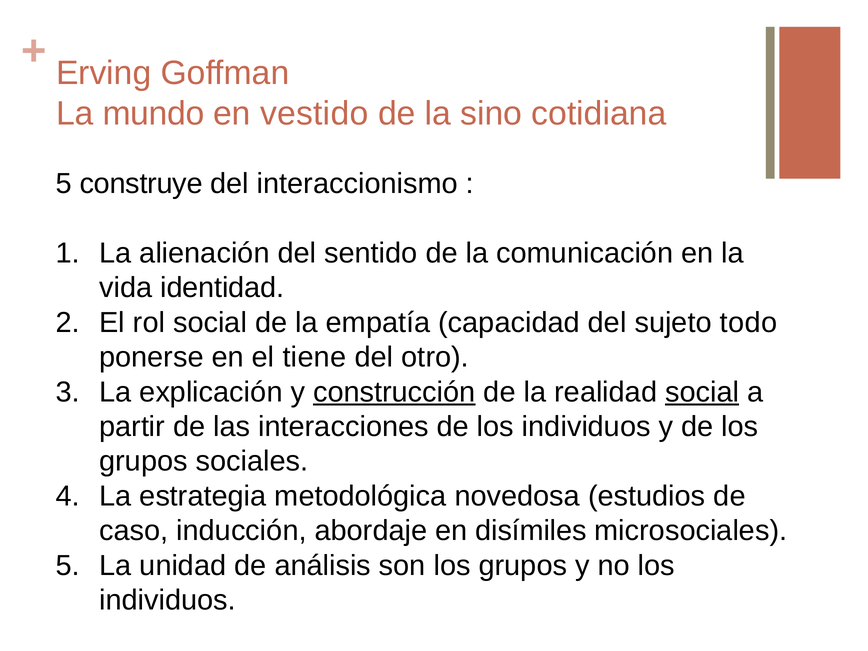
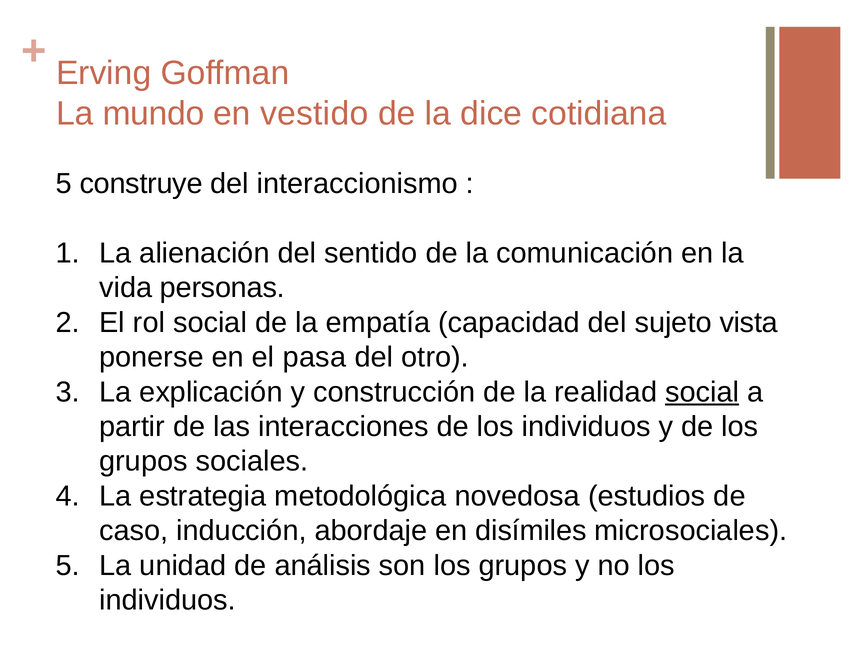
sino: sino -> dice (491, 113)
identidad: identidad -> personas (222, 288)
todo: todo -> vista (749, 323)
tiene: tiene -> pasa (314, 357)
construcción underline: present -> none (394, 392)
